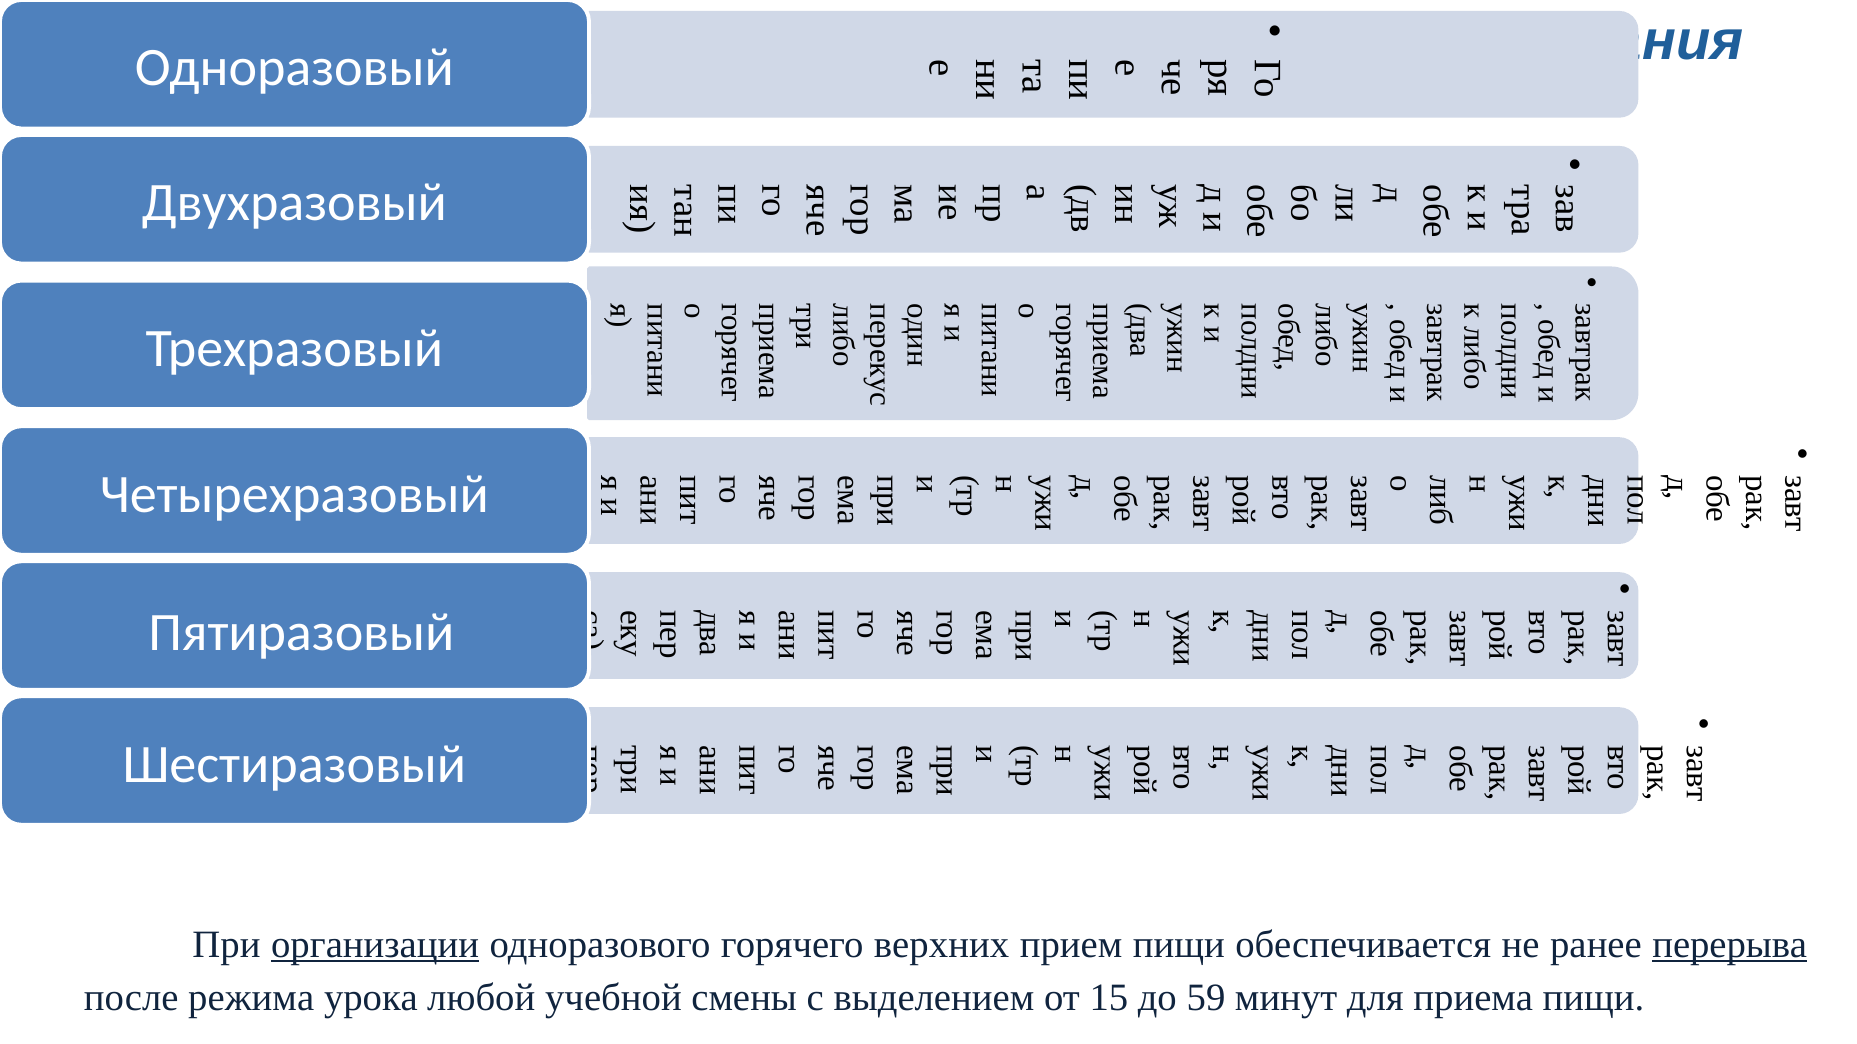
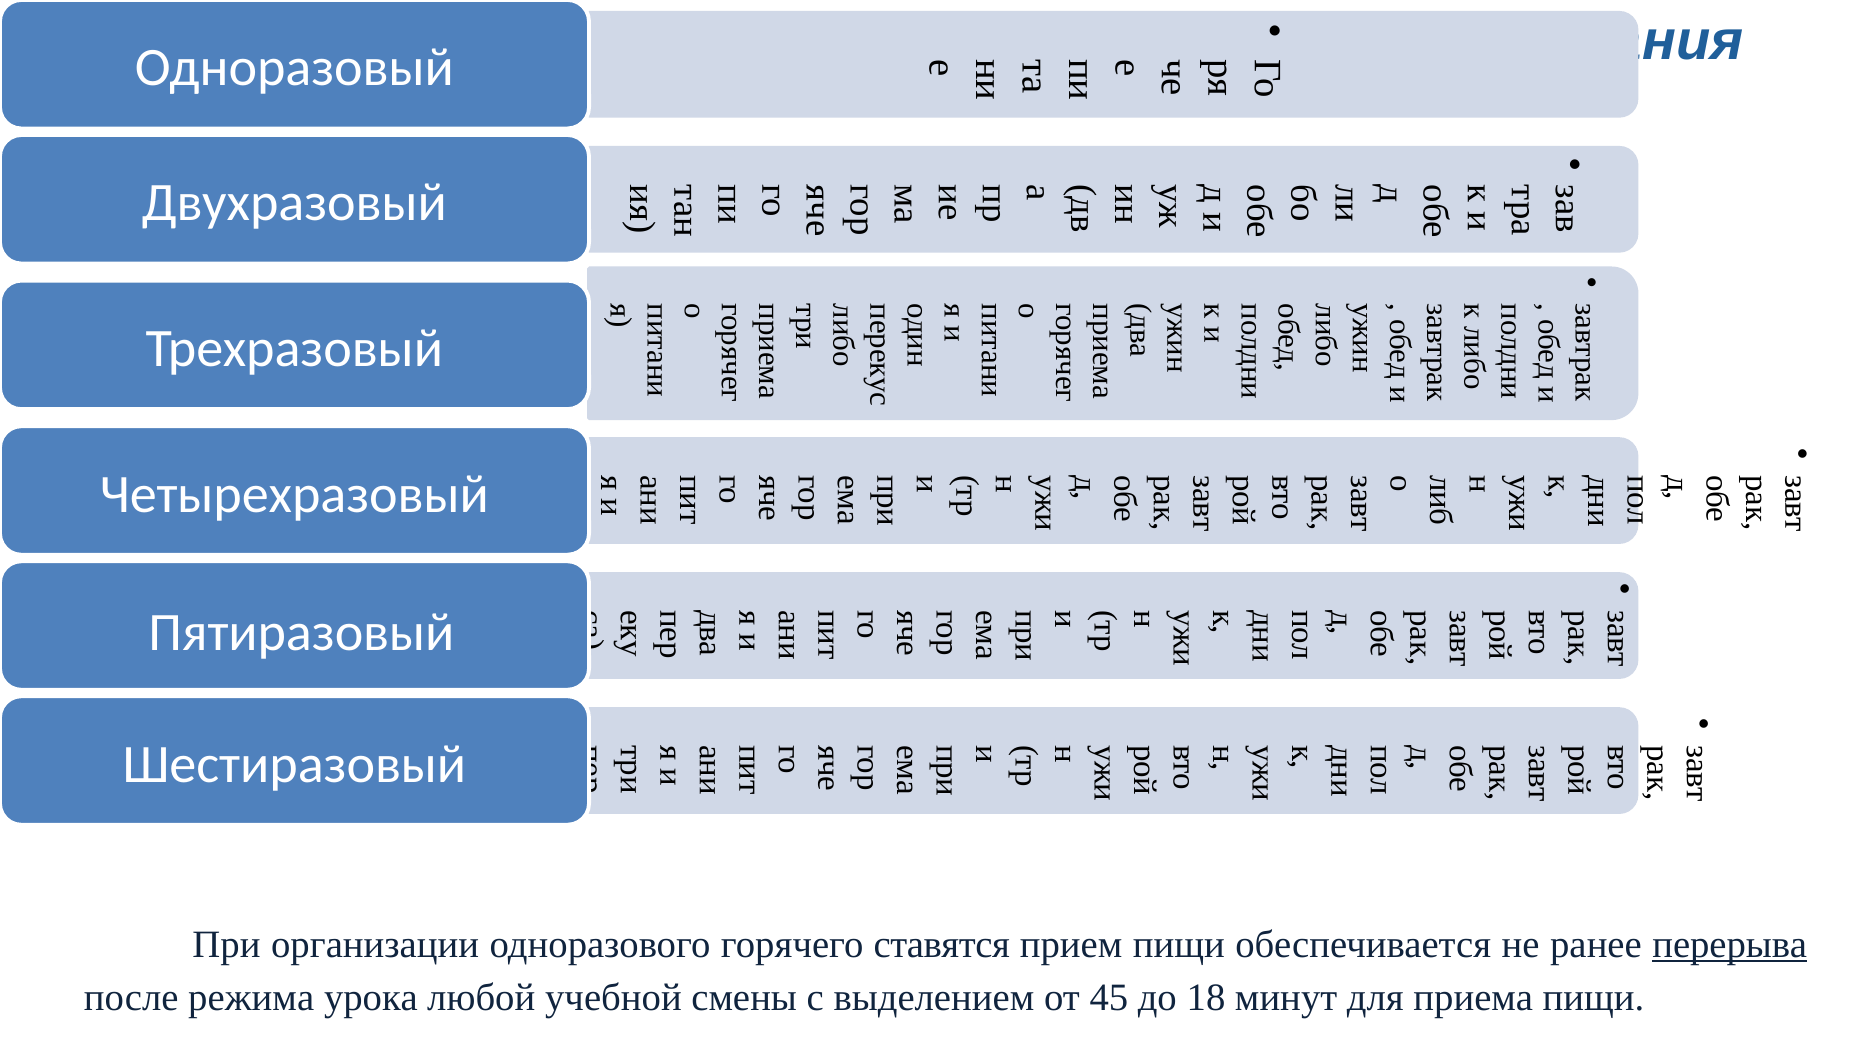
организации underline: present -> none (375, 945)
верхних: верхних -> ставятся (942, 945)
15: 15 -> 45 (1109, 998)
59: 59 -> 18 (1206, 998)
